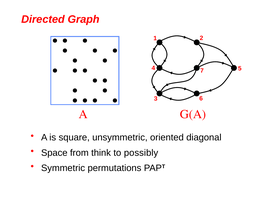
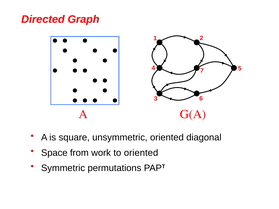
think: think -> work (101, 153)
to possibly: possibly -> oriented (141, 153)
